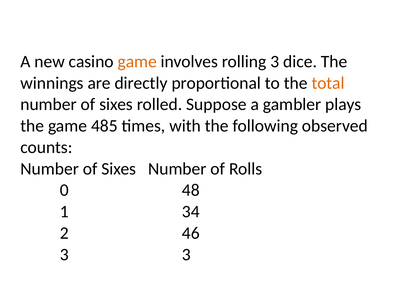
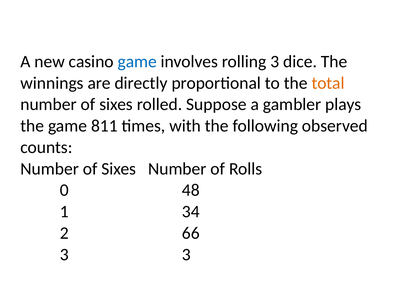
game colour: orange -> blue (137, 61)
485: 485 -> 811 (104, 126)
46: 46 -> 66 (191, 233)
